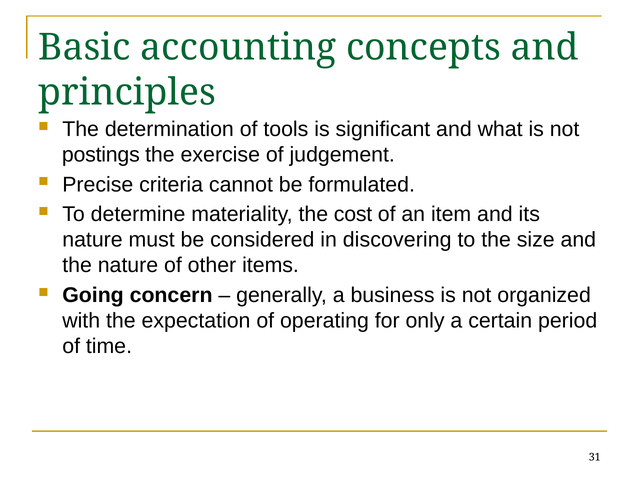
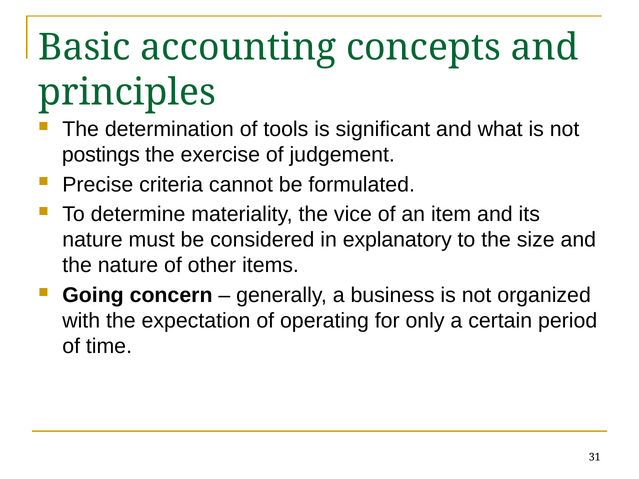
cost: cost -> vice (353, 214)
discovering: discovering -> explanatory (397, 240)
